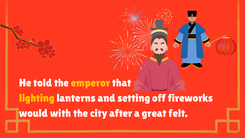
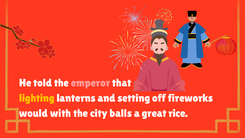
emperor colour: yellow -> pink (90, 83)
after: after -> balls (121, 113)
felt: felt -> rice (178, 113)
